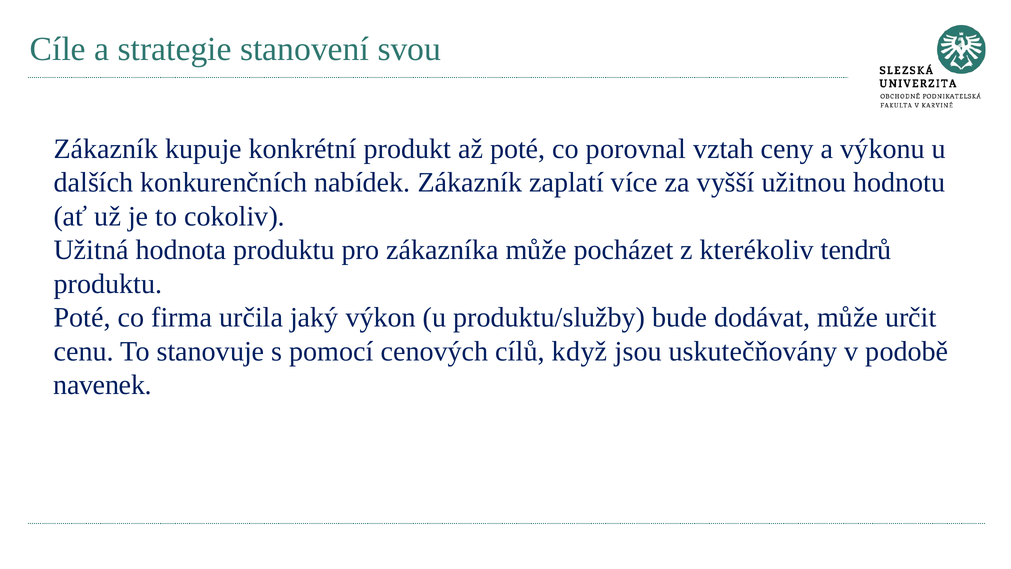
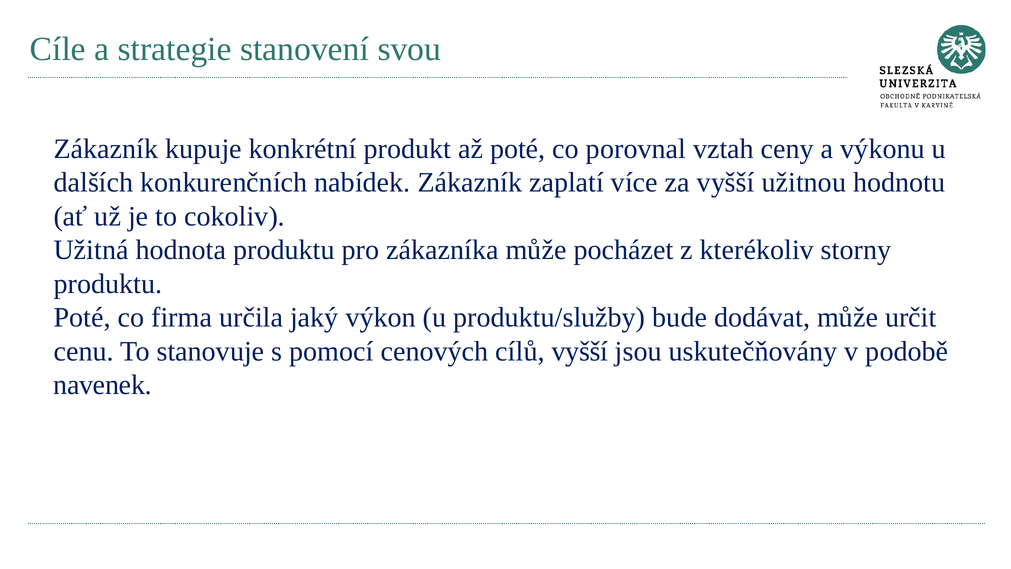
tendrů: tendrů -> storny (856, 250)
cílů když: když -> vyšší (580, 351)
